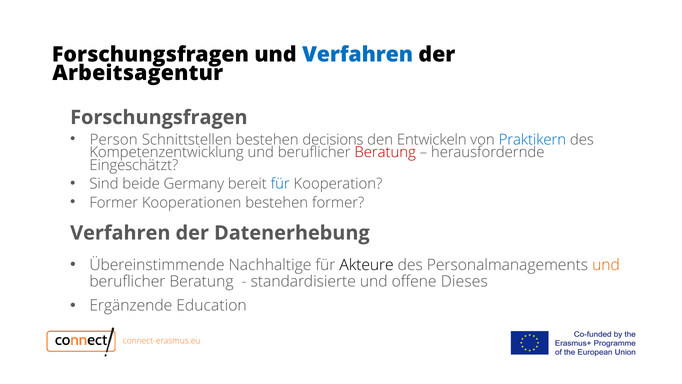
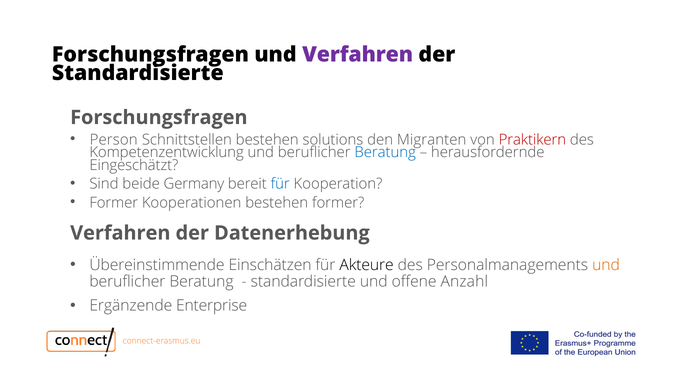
Verfahren colour: blue -> purple (358, 55)
Arbeitsagentur: Arbeitsagentur -> Standardisierte (138, 73)
decisions: decisions -> solutions (333, 140)
Entwickeln: Entwickeln -> Migranten (432, 140)
Praktikern colour: blue -> red (532, 140)
Beratung colour: red -> blue (385, 152)
Nachhaltige: Nachhaltige -> Einschätzen (270, 265)
Dieses: Dieses -> Anzahl (464, 282)
Education: Education -> Enterprise (212, 305)
